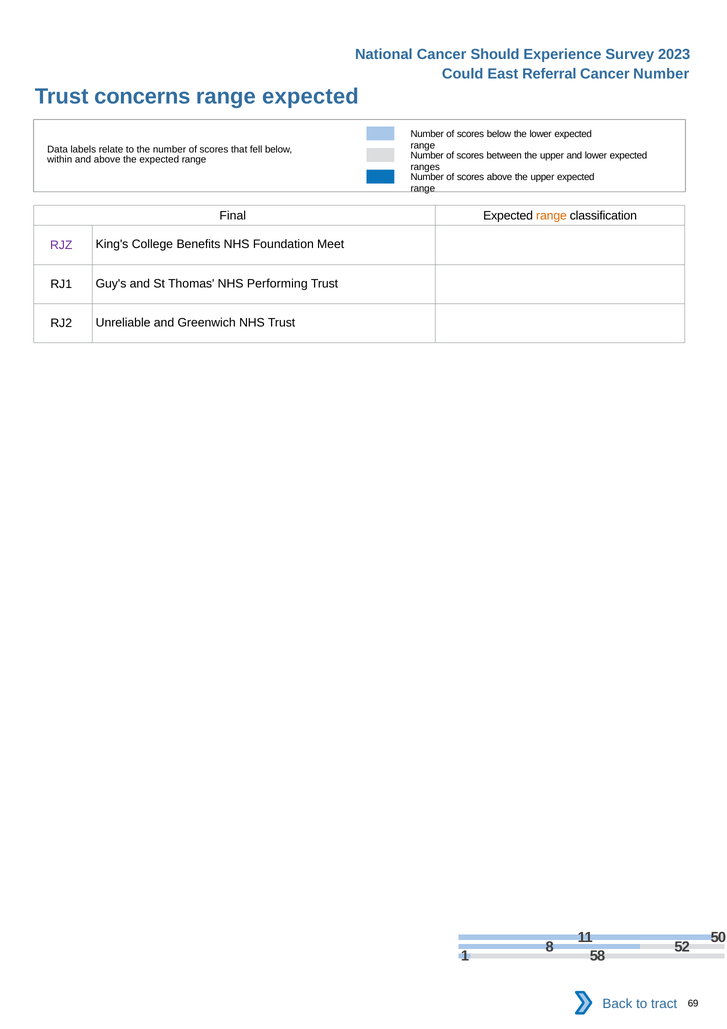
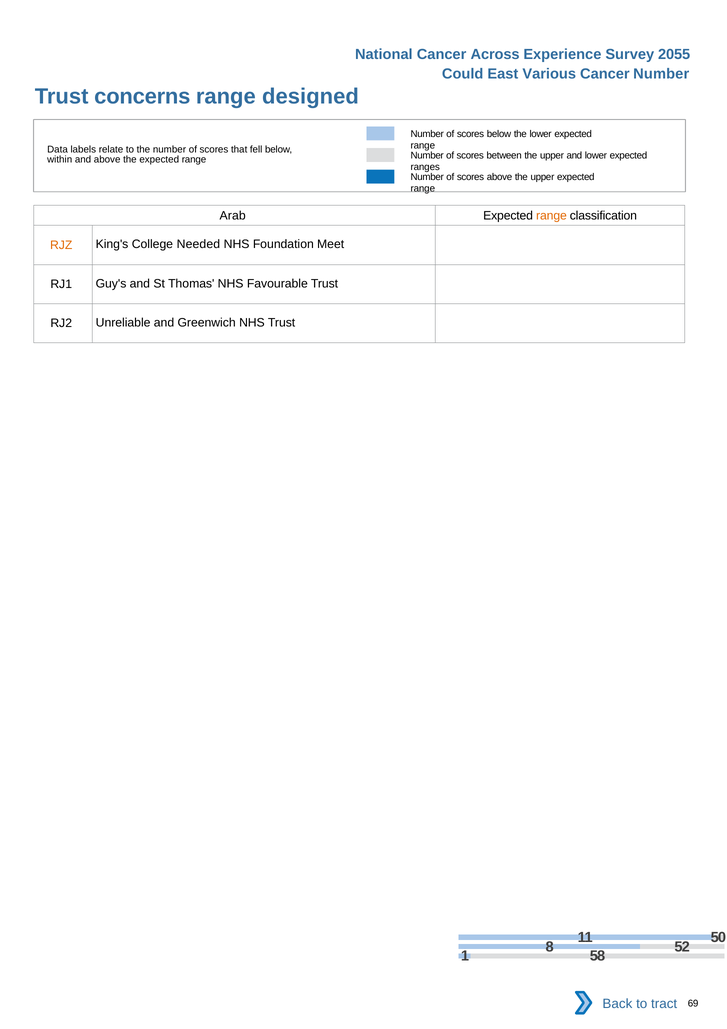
Should: Should -> Across (495, 54)
2023: 2023 -> 2055 (674, 54)
Referral: Referral -> Various (549, 74)
range expected: expected -> designed (310, 97)
Final: Final -> Arab (233, 215)
RJZ colour: purple -> orange (61, 245)
Benefits: Benefits -> Needed (198, 244)
Performing: Performing -> Favourable (277, 283)
